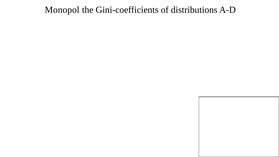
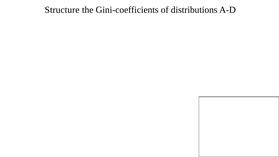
Monopol: Monopol -> Structure (62, 10)
